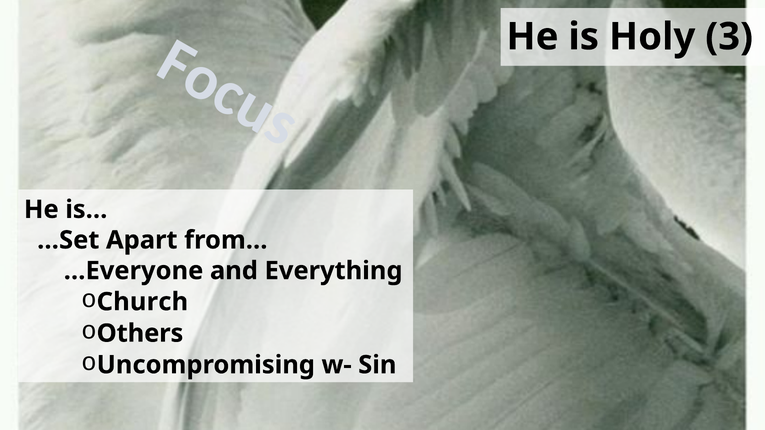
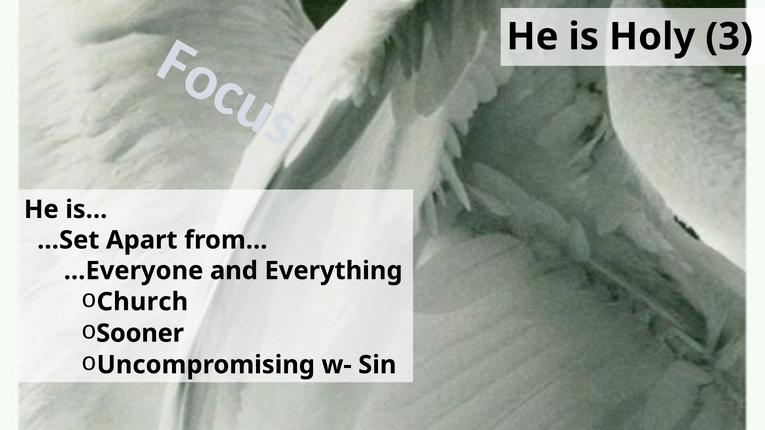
Others: Others -> Sooner (140, 334)
